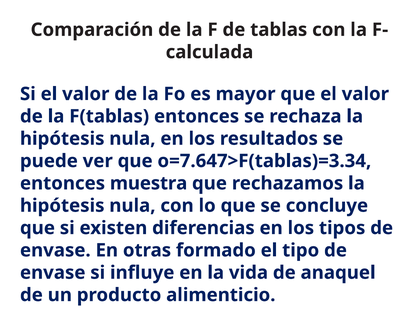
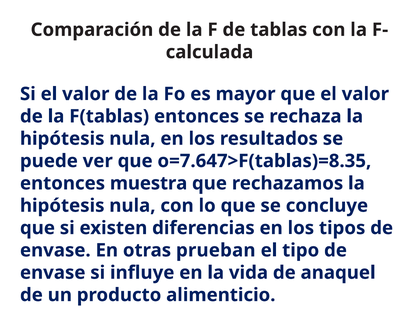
o=7.647>F(tablas)=3.34: o=7.647>F(tablas)=3.34 -> o=7.647>F(tablas)=8.35 (264, 161)
formado: formado -> prueban (216, 250)
